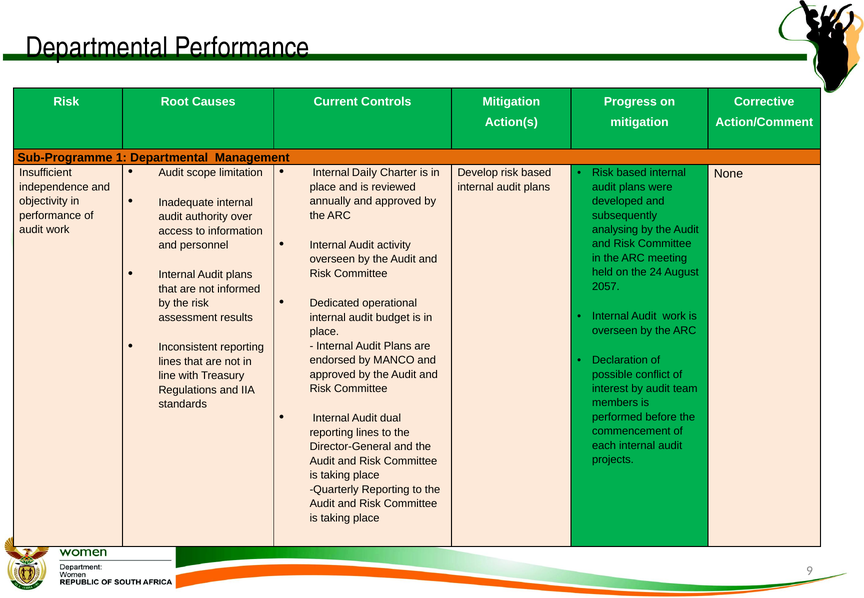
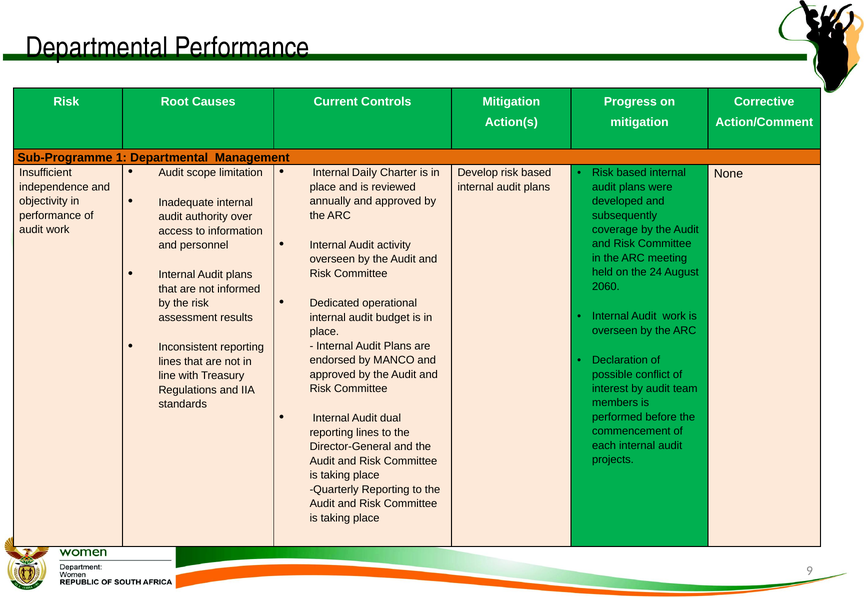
analysing: analysing -> coverage (615, 230)
2057: 2057 -> 2060 (606, 287)
